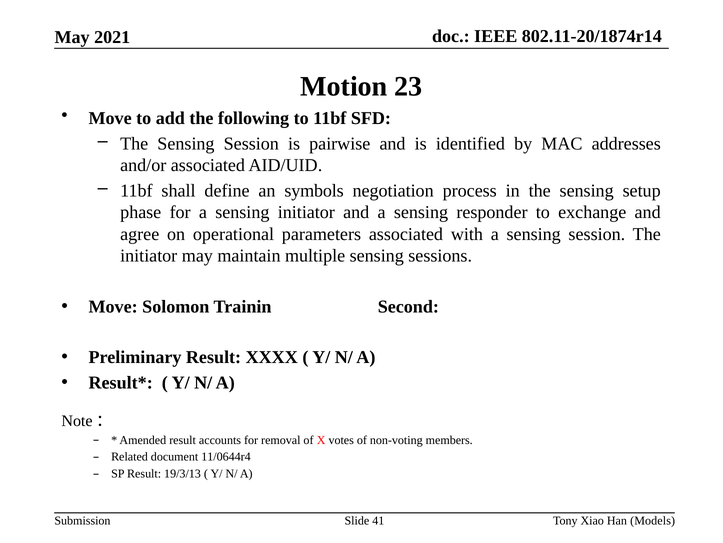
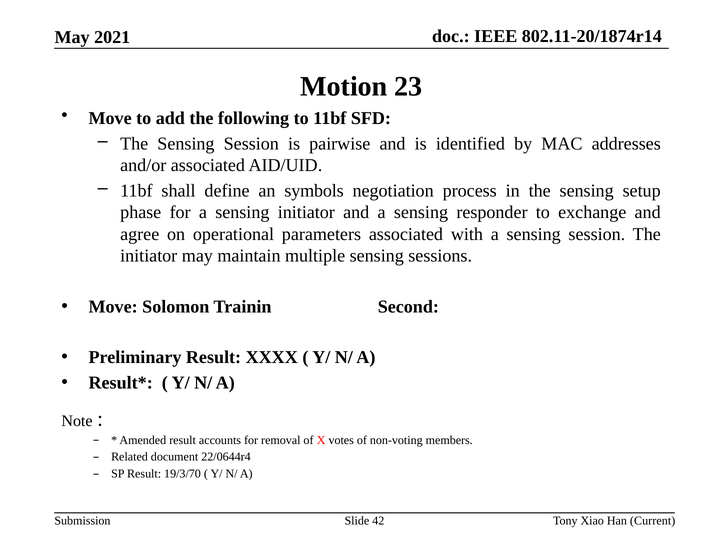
11/0644r4: 11/0644r4 -> 22/0644r4 (226, 456)
19/3/13: 19/3/13 -> 19/3/70 (183, 473)
41: 41 -> 42 (378, 520)
Models: Models -> Current (653, 520)
